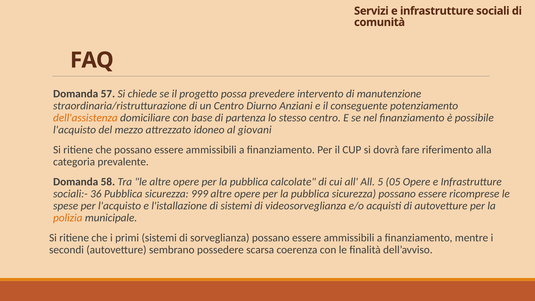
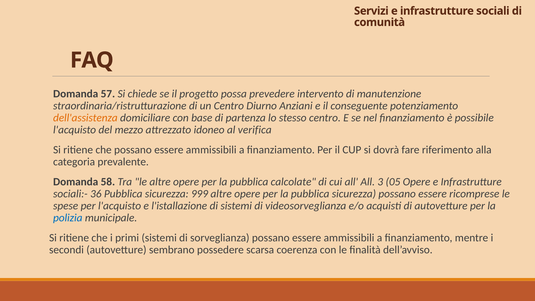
giovani: giovani -> verifica (255, 130)
5: 5 -> 3 (380, 182)
polizia colour: orange -> blue (68, 218)
